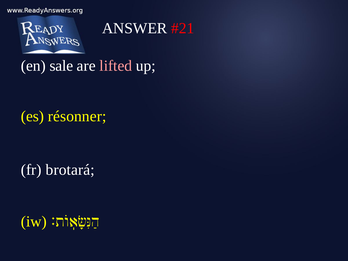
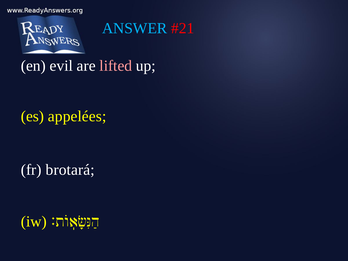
ANSWER colour: white -> light blue (135, 28)
sale: sale -> evil (61, 66)
résonner: résonner -> appelées (77, 116)
